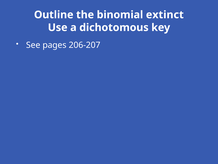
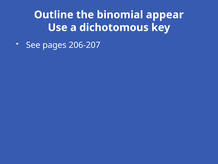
extinct: extinct -> appear (165, 15)
